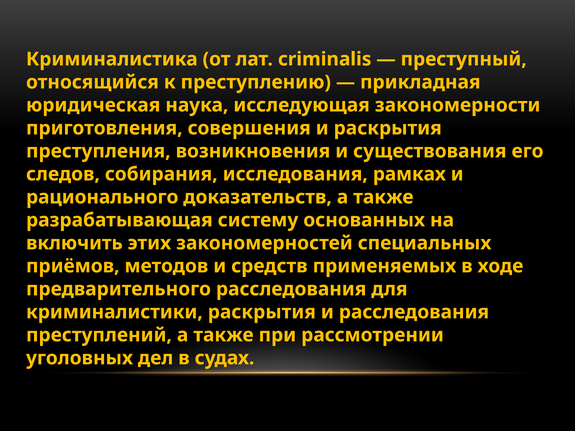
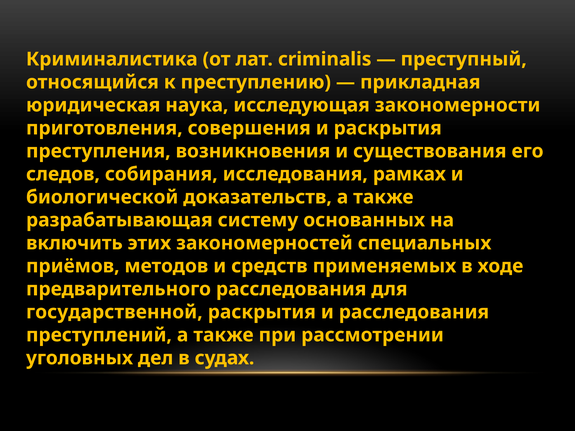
рационального: рационального -> биологической (102, 197)
криминалистики: криминалистики -> государственной (114, 312)
